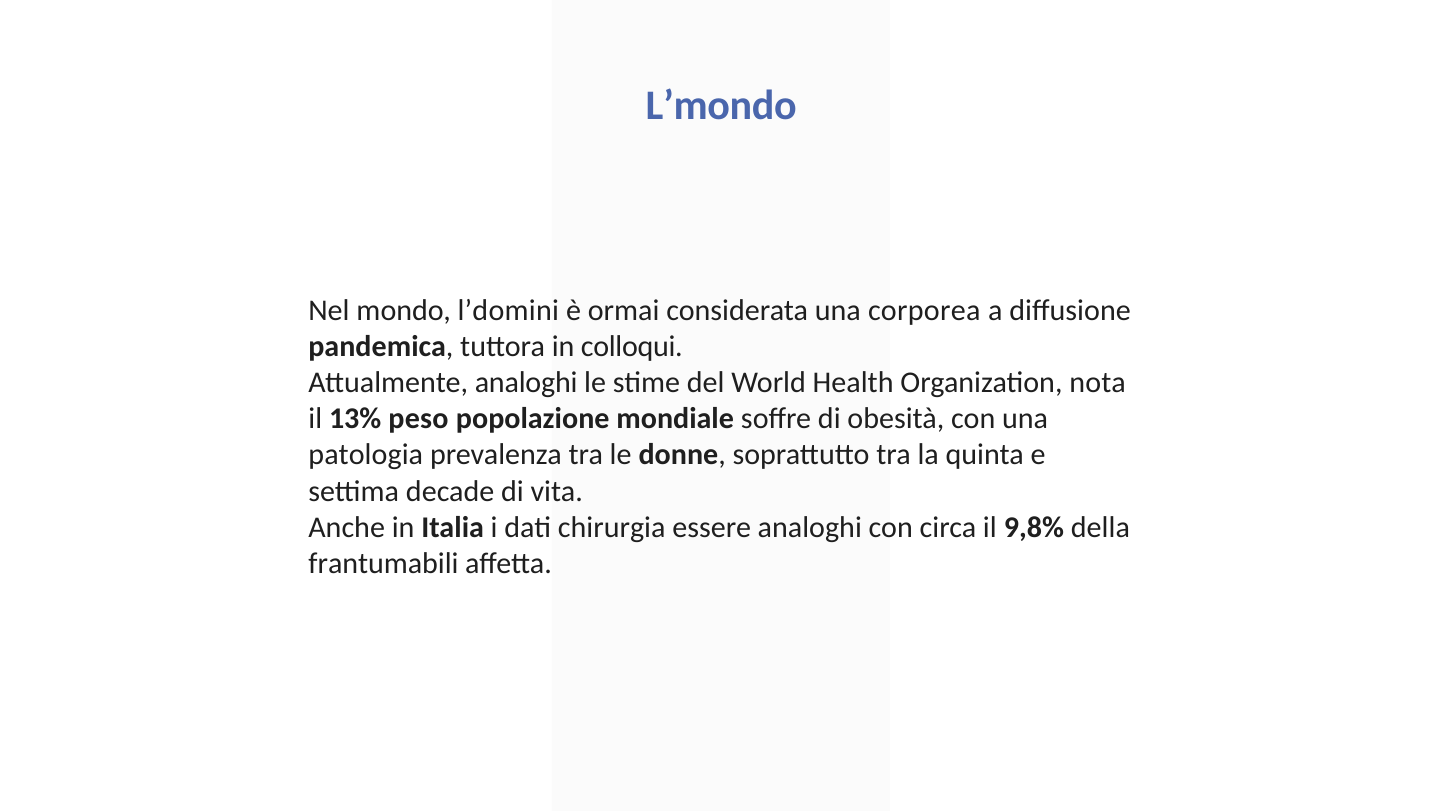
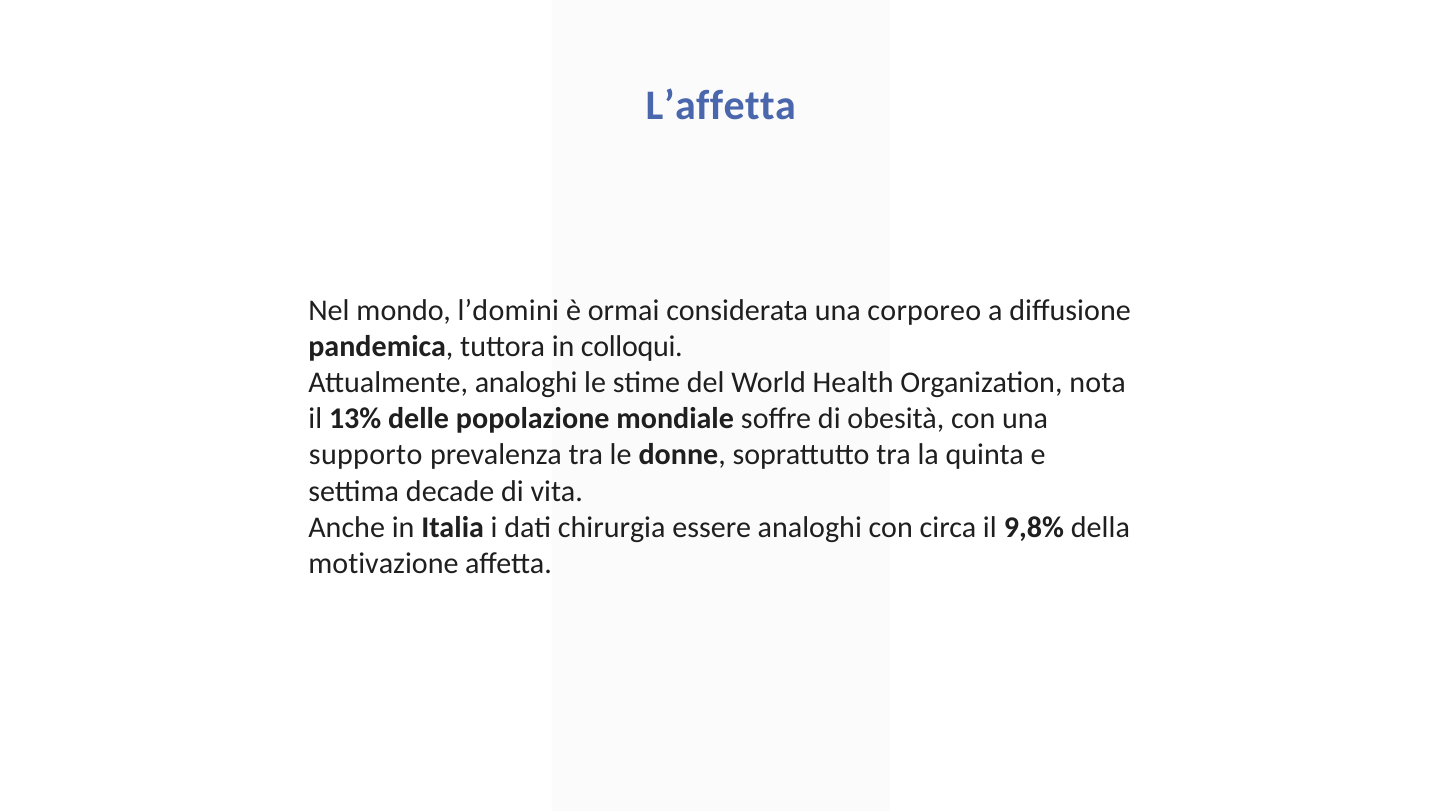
L’mondo: L’mondo -> L’affetta (721, 106)
corporea: corporea -> corporeo (924, 311)
peso: peso -> delle (419, 419)
patologia: patologia -> supporto (366, 455)
frantumabili: frantumabili -> motivazione (383, 563)
